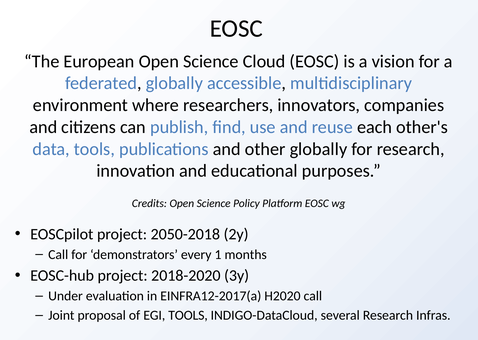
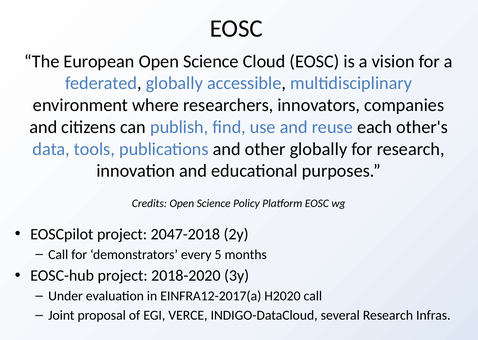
2050-2018: 2050-2018 -> 2047-2018 (185, 234)
1: 1 -> 5 (218, 254)
EGI TOOLS: TOOLS -> VERCE (188, 314)
